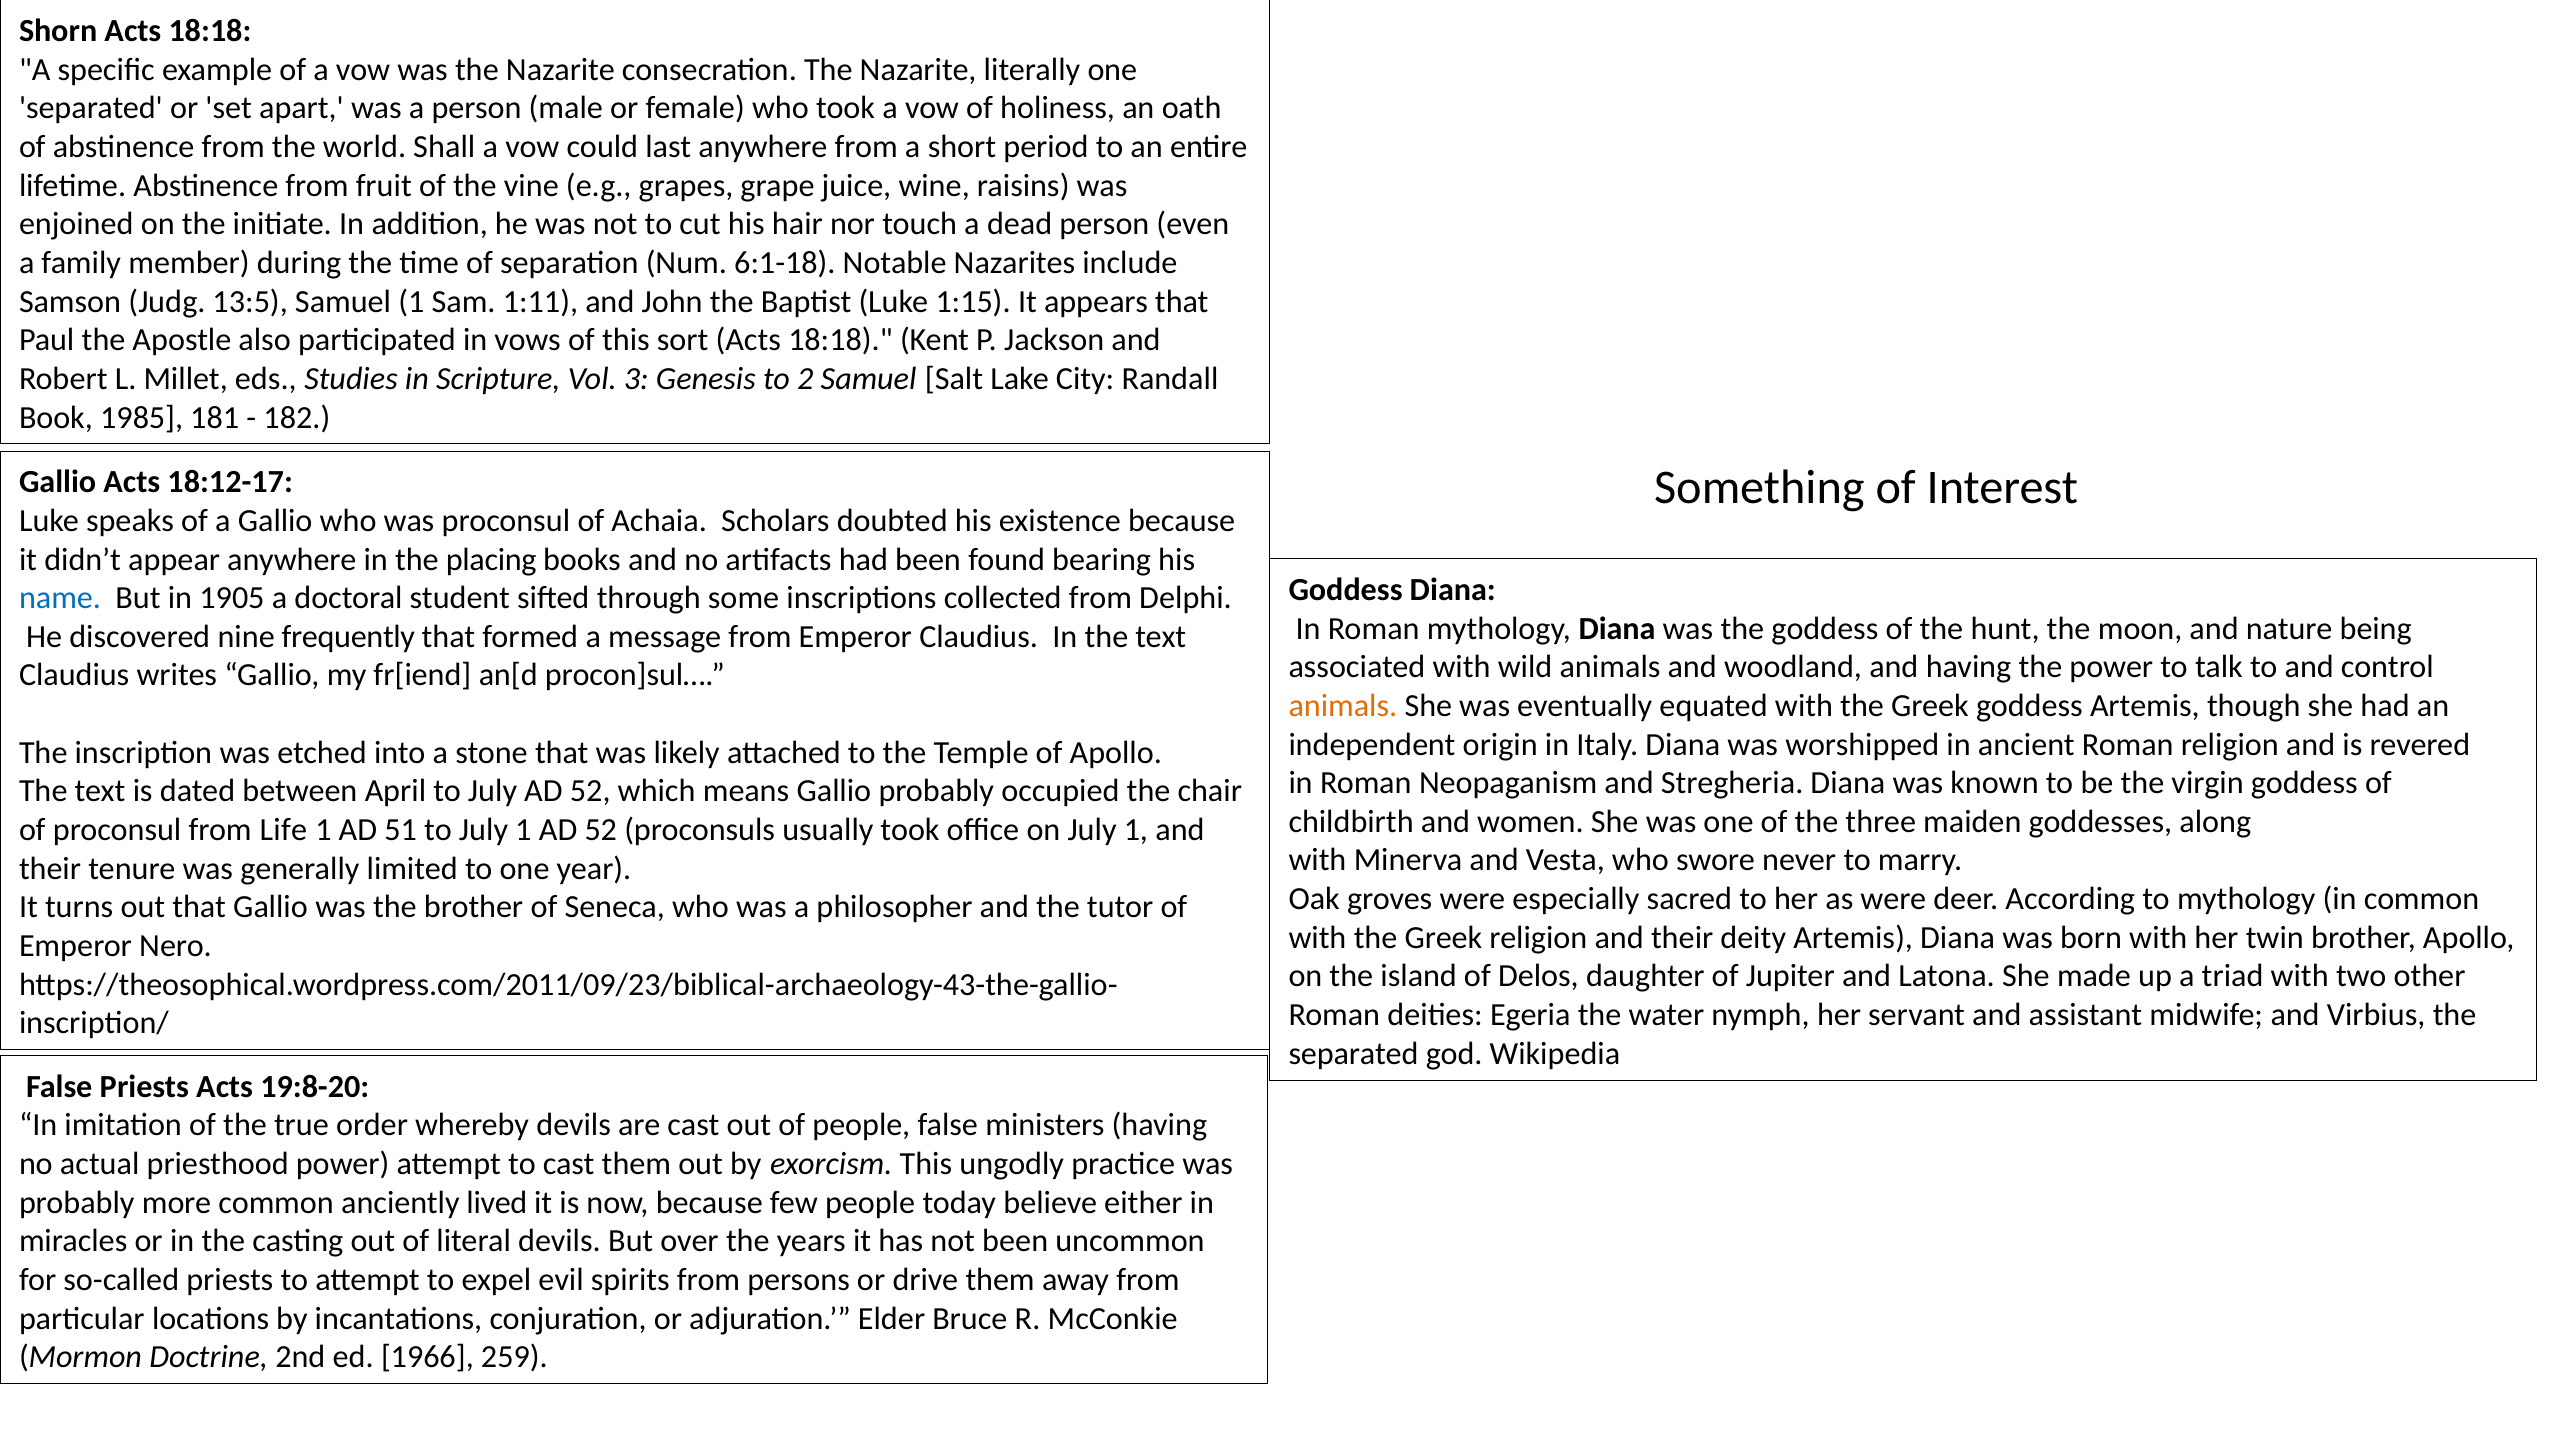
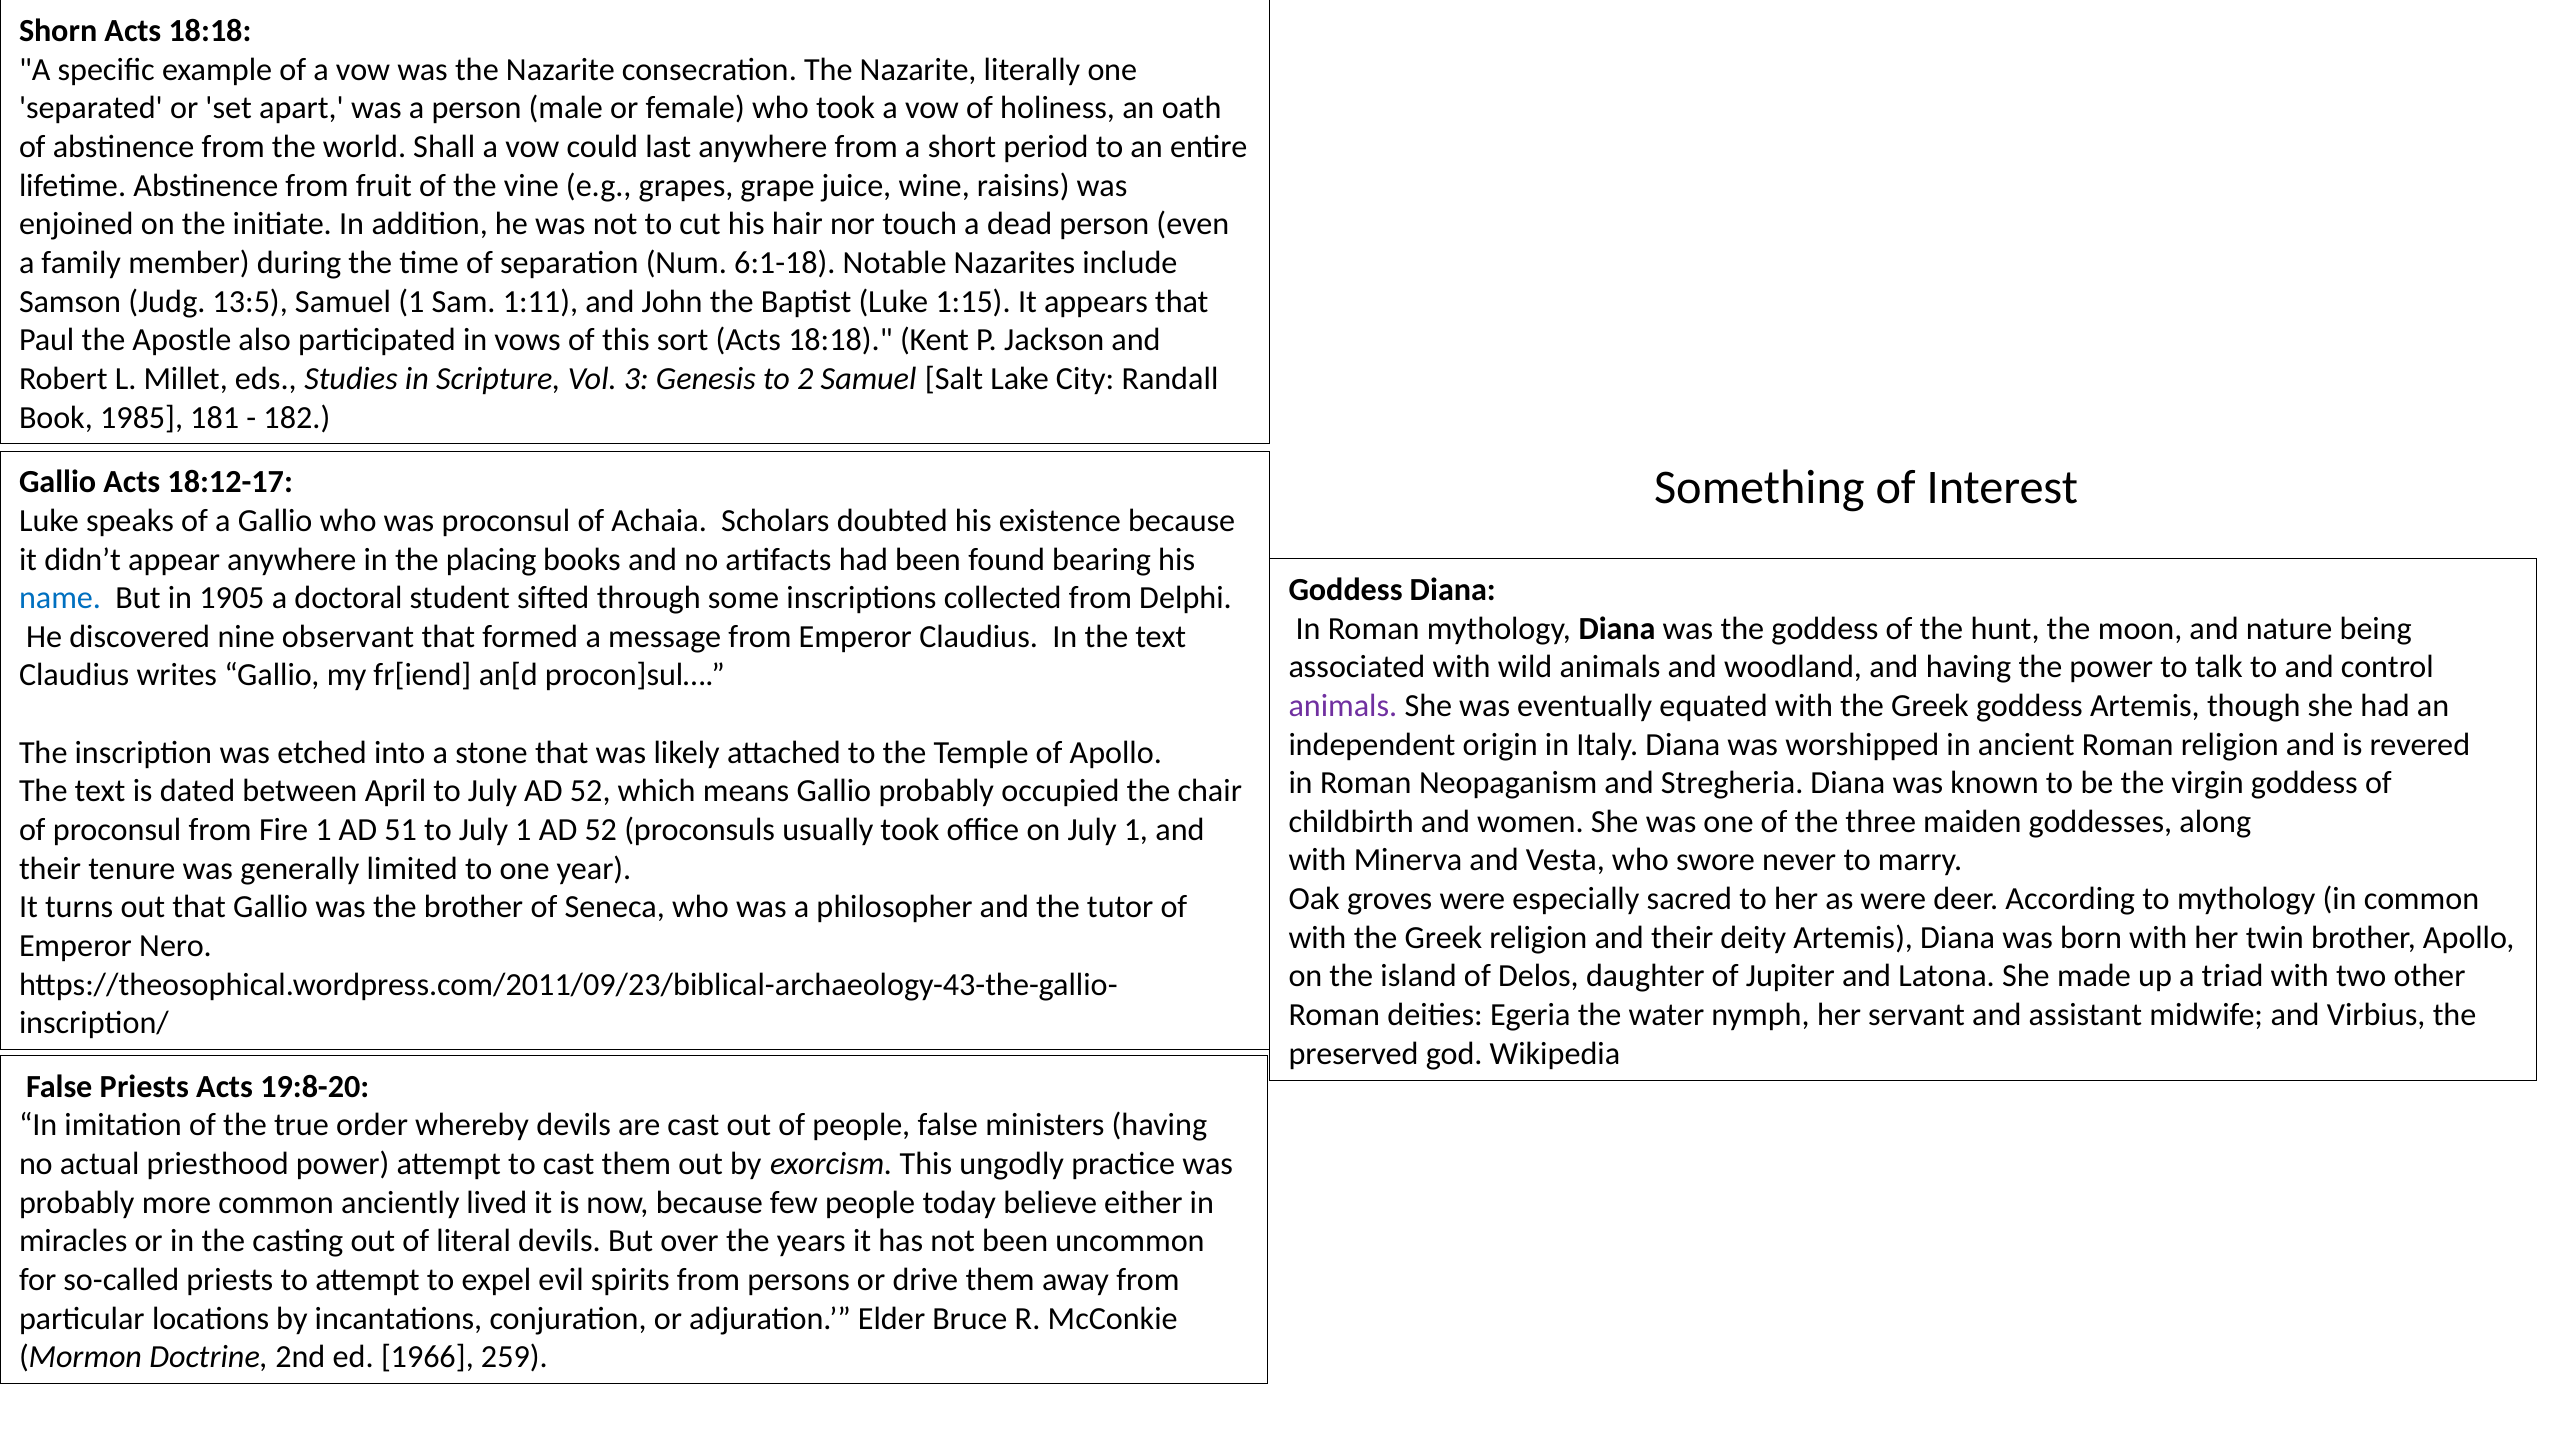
frequently: frequently -> observant (348, 637)
animals colour: orange -> purple (1343, 706)
Life: Life -> Fire (284, 830)
separated: separated -> preserved (1354, 1054)
